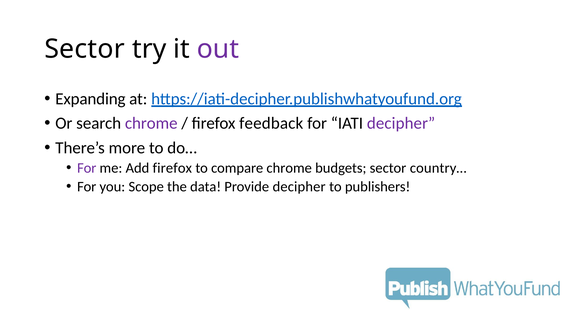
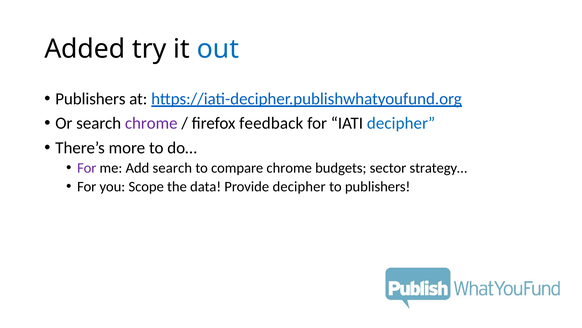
Sector: Sector -> Added (85, 49)
out colour: purple -> blue (218, 49)
Expanding: Expanding -> Publishers (90, 99)
decipher colour: purple -> blue (401, 123)
Add firefox: firefox -> search (172, 168)
country…: country… -> strategy… (438, 168)
